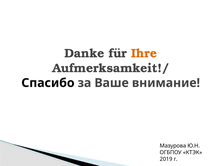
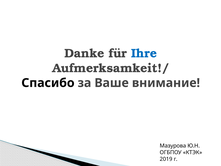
Ihre colour: orange -> blue (144, 53)
